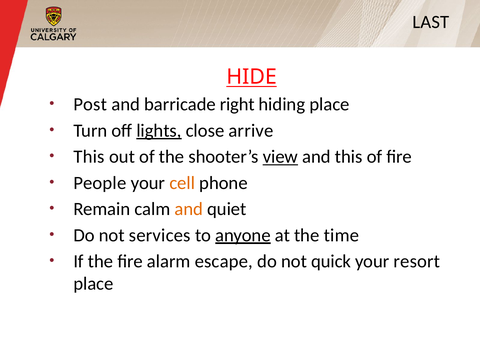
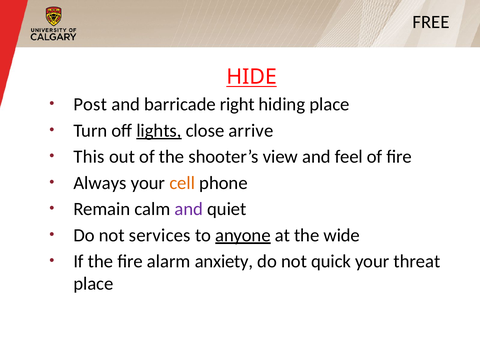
LAST: LAST -> FREE (431, 22)
view underline: present -> none (280, 157)
and this: this -> feel (349, 157)
People: People -> Always (100, 183)
and colour: orange -> purple (189, 209)
time: time -> wide (342, 235)
escape: escape -> anxiety (224, 261)
resort: resort -> threat (417, 261)
